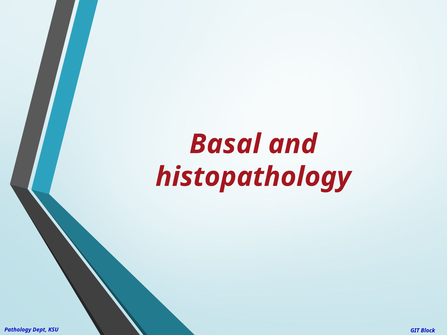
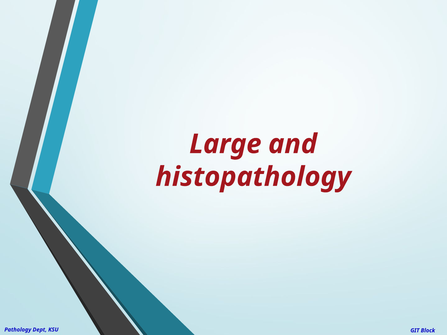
Basal: Basal -> Large (225, 144)
